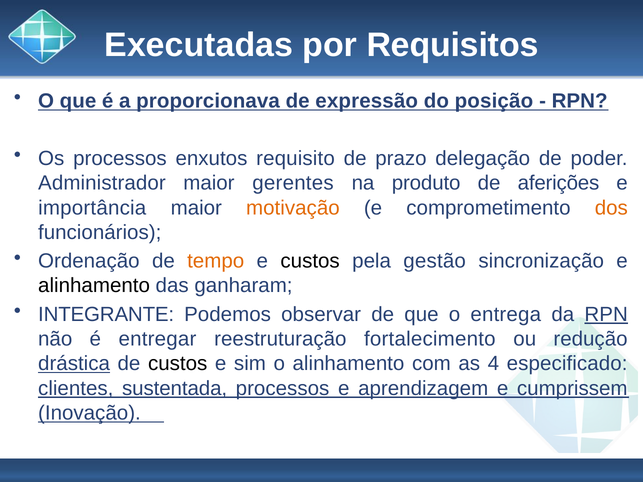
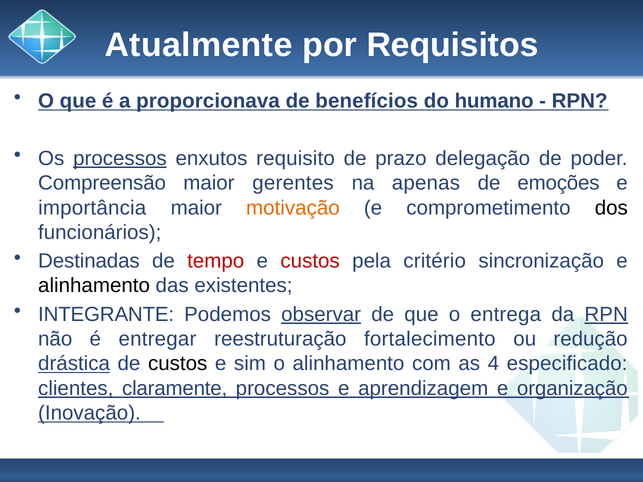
Executadas: Executadas -> Atualmente (199, 45)
expressão: expressão -> benefícios (367, 101)
posição: posição -> humano (494, 101)
processos underline: none -> present (120, 159)
Administrador: Administrador -> Compreensão (102, 183)
produto: produto -> apenas (426, 183)
aferições: aferições -> emoções (558, 183)
dos colour: orange -> black (611, 208)
Ordenação: Ordenação -> Destinadas (89, 261)
tempo colour: orange -> red (216, 261)
custos colour: black -> red (310, 261)
gestão: gestão -> critério (435, 261)
ganharam: ganharam -> existentes (243, 286)
observar underline: none -> present (321, 315)
sustentada: sustentada -> claramente (175, 388)
cumprissem: cumprissem -> organização (572, 388)
